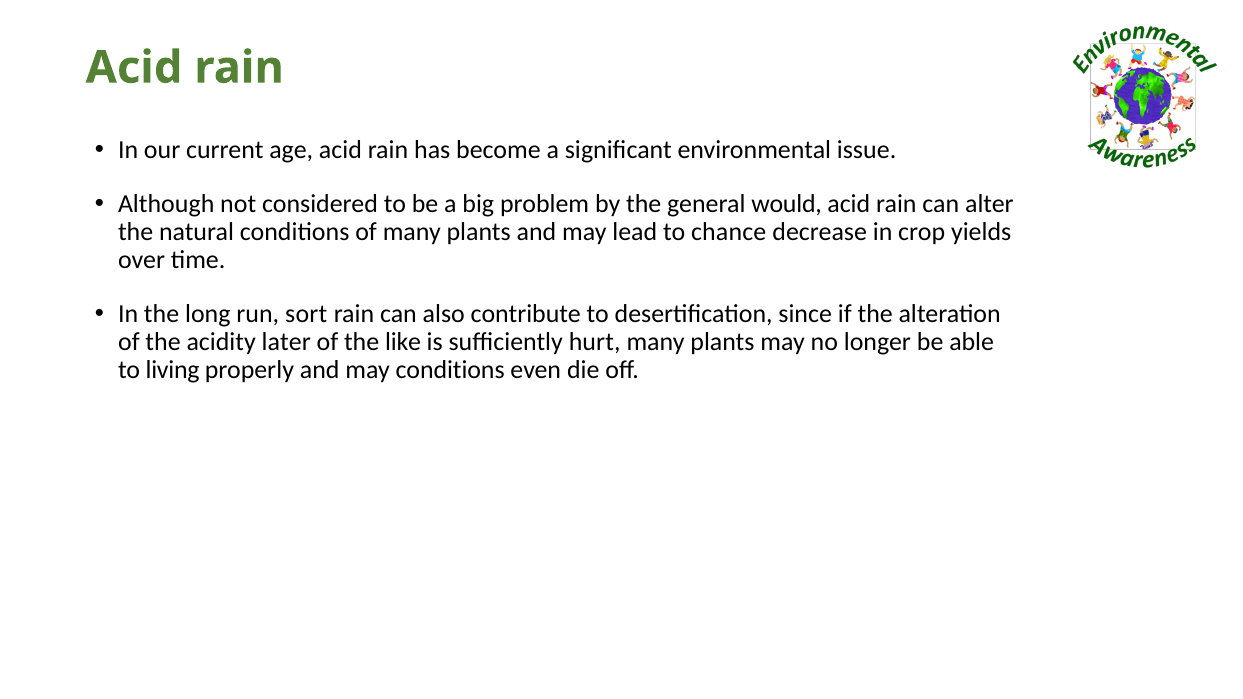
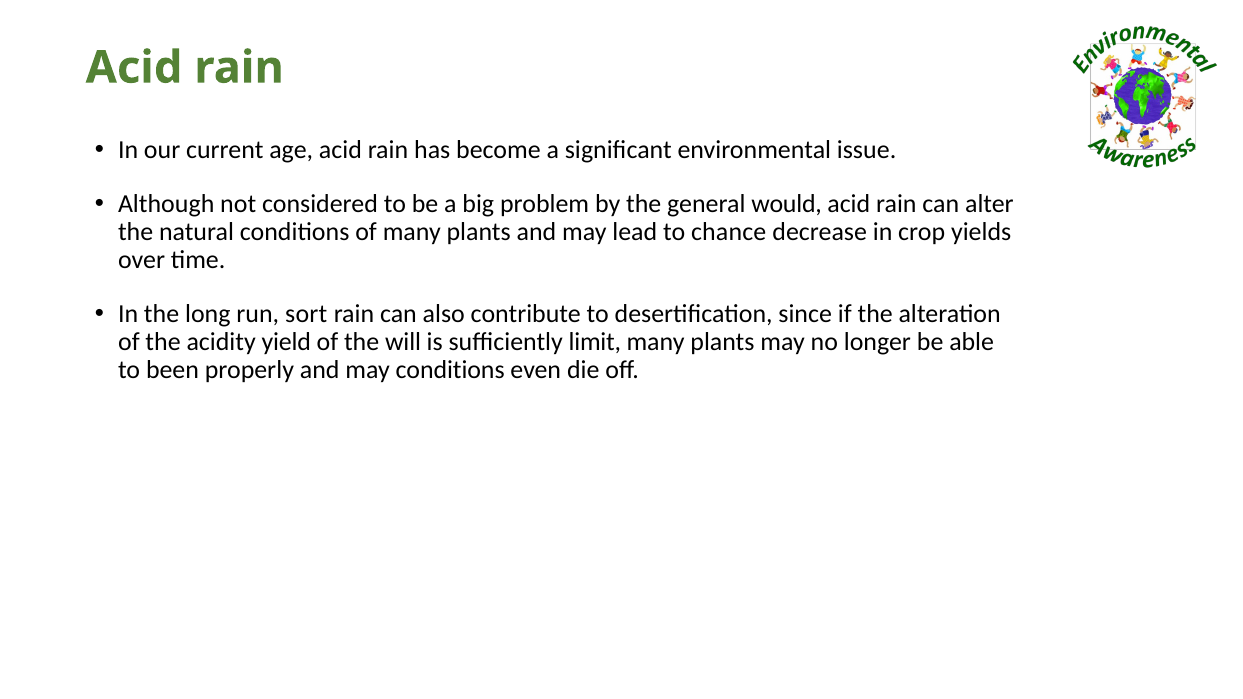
later: later -> yield (286, 342)
like: like -> will (403, 342)
hurt: hurt -> limit (595, 342)
living: living -> been (172, 370)
